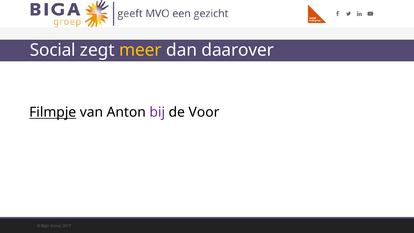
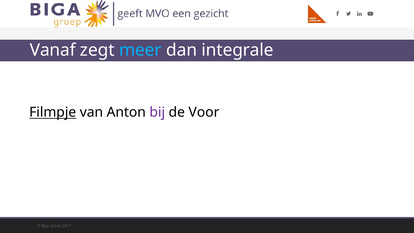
Social: Social -> Vanaf (53, 50)
meer colour: yellow -> light blue (140, 50)
daarover: daarover -> integrale (238, 50)
